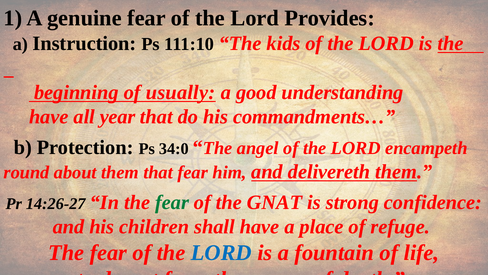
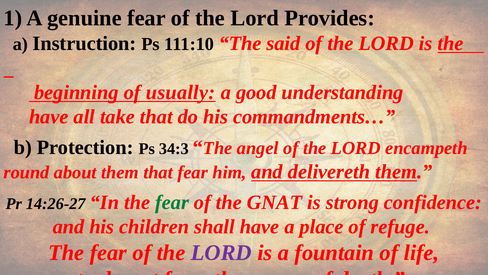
kids: kids -> said (284, 43)
year: year -> take (117, 117)
34:0: 34:0 -> 34:3 (174, 148)
LORD colour: blue -> purple (221, 252)
